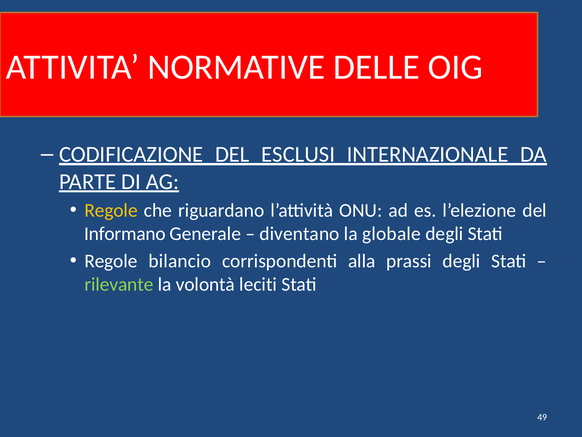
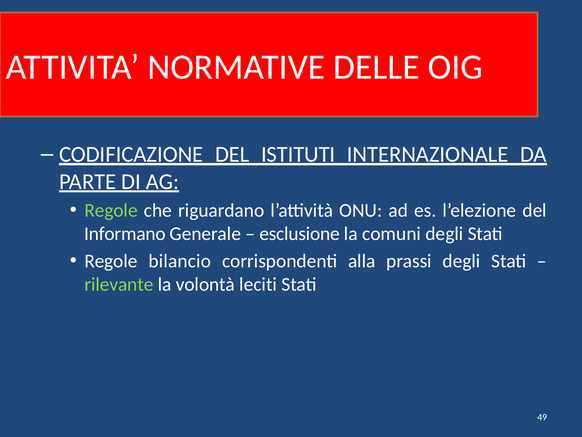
ESCLUSI: ESCLUSI -> ISTITUTI (298, 154)
Regole colour: yellow -> light green (111, 210)
diventano: diventano -> esclusione (300, 234)
globale: globale -> comuni (392, 234)
